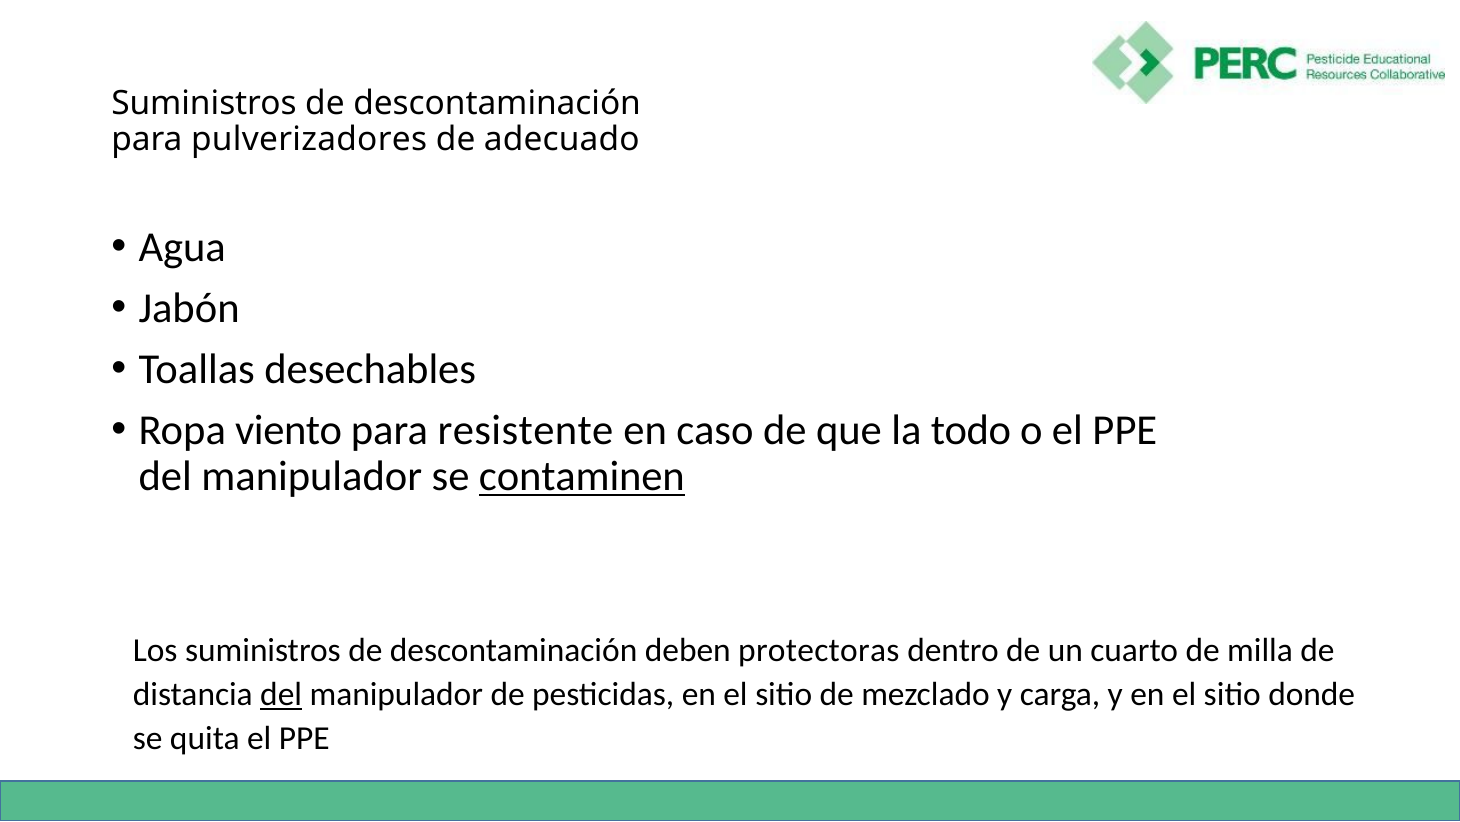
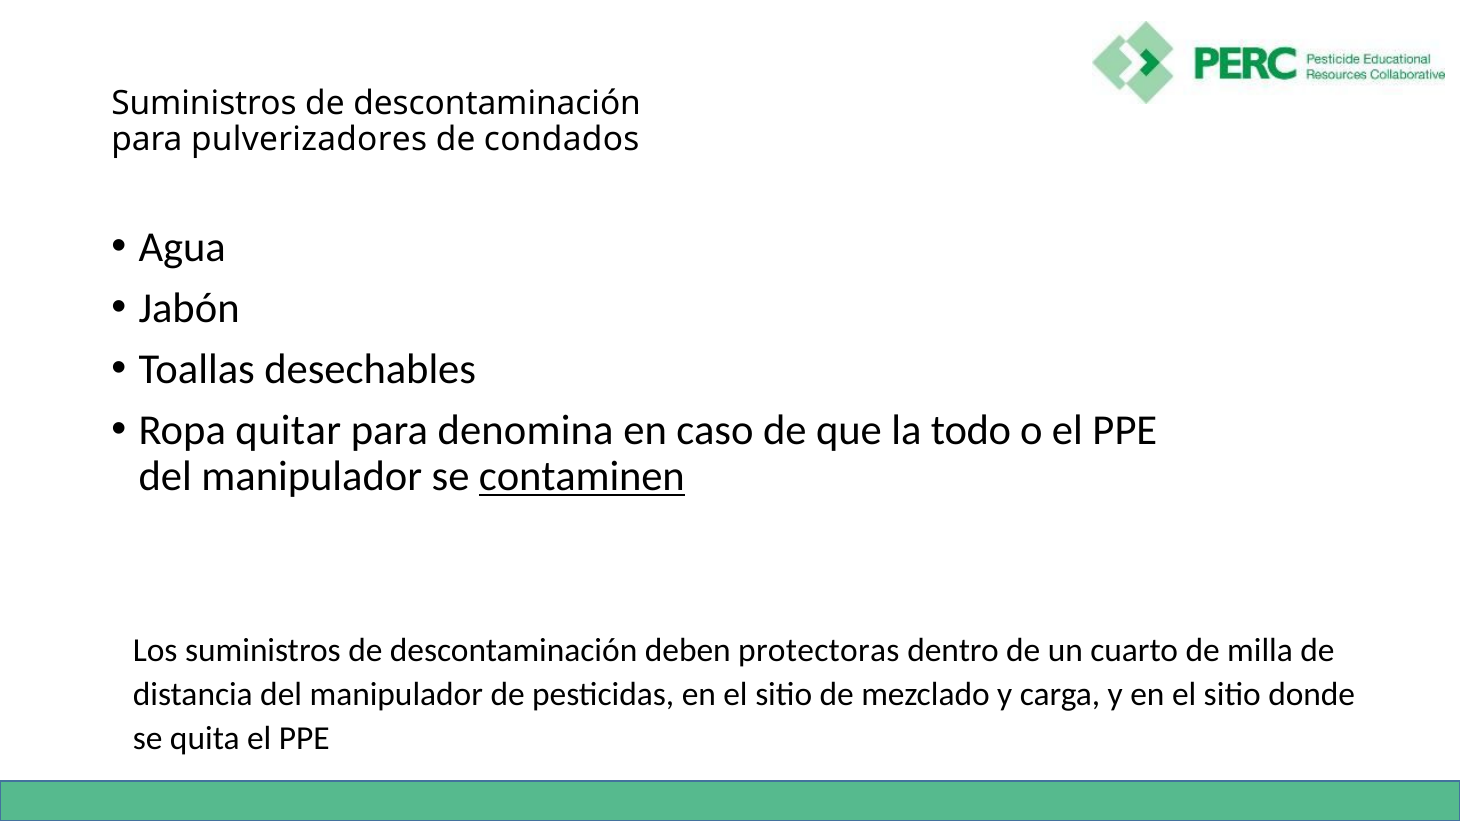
adecuado: adecuado -> condados (562, 139)
viento: viento -> quitar (288, 430)
resistente: resistente -> denomina (526, 430)
del underline: present -> none (281, 694)
